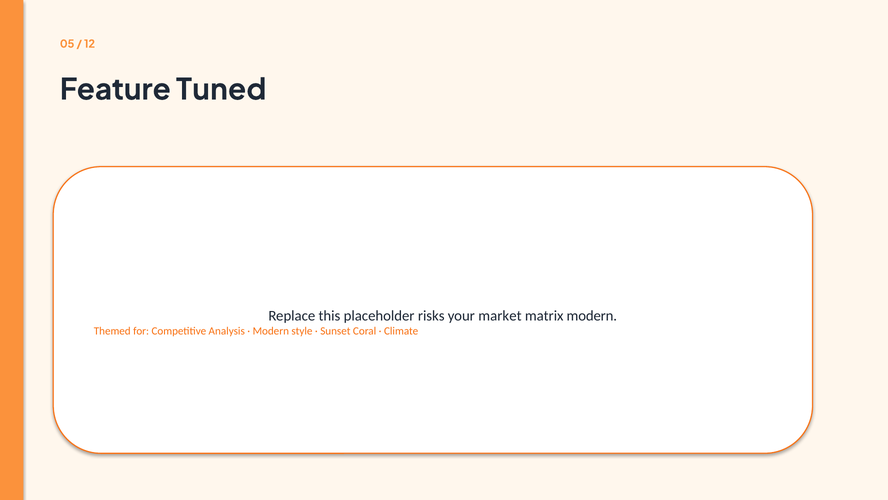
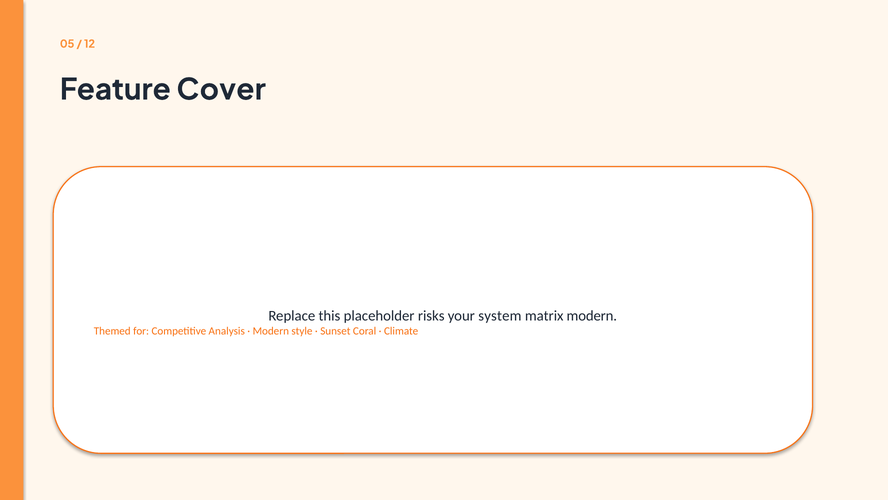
Tuned: Tuned -> Cover (221, 90)
market: market -> system (500, 316)
